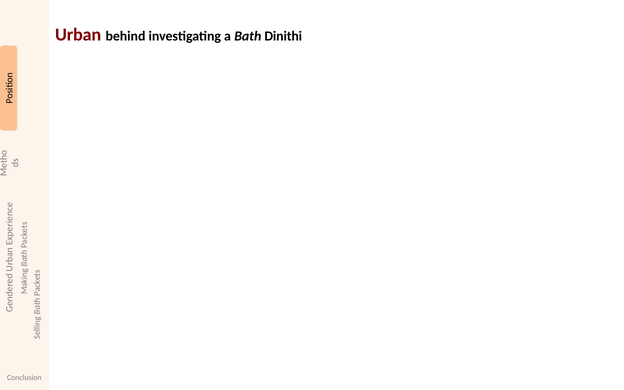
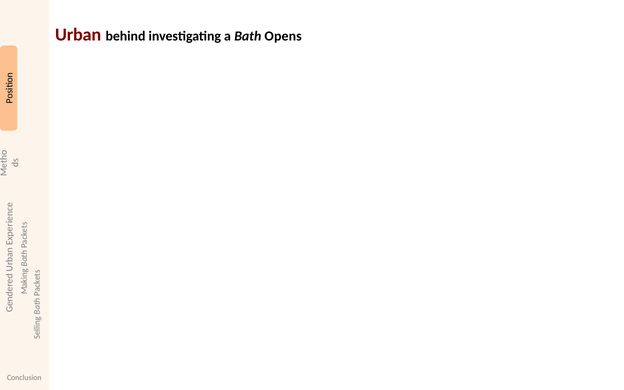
Dinithi: Dinithi -> Opens (283, 36)
